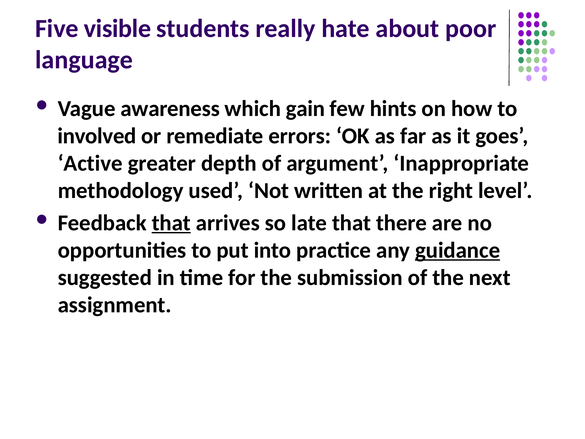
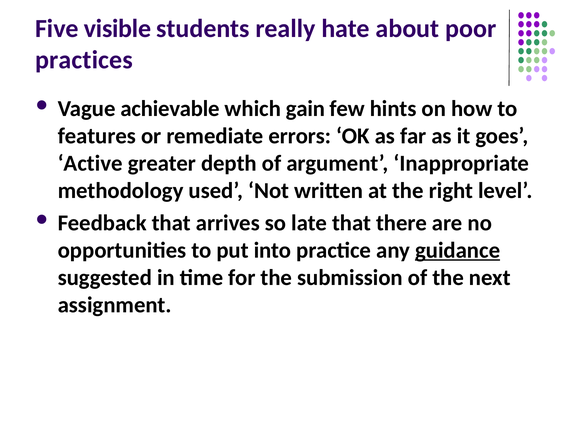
language: language -> practices (84, 60)
awareness: awareness -> achievable (170, 109)
involved: involved -> features (97, 136)
that underline: present -> none (171, 223)
